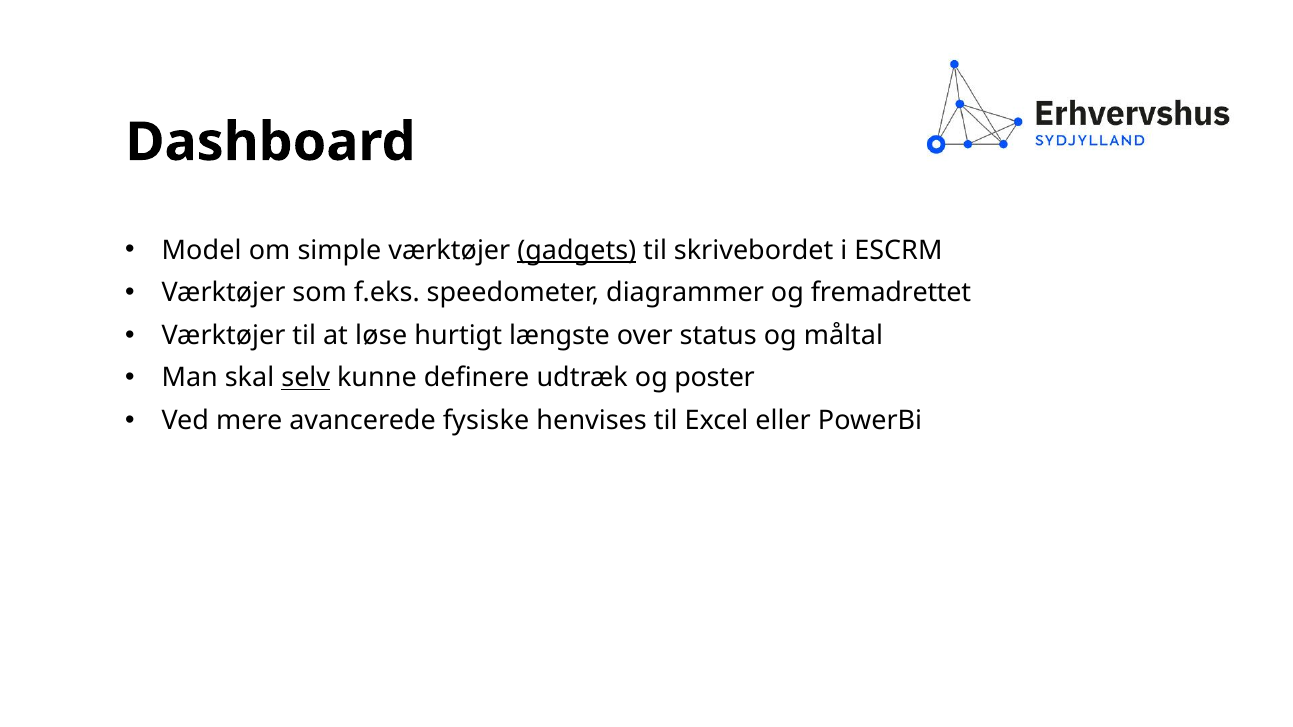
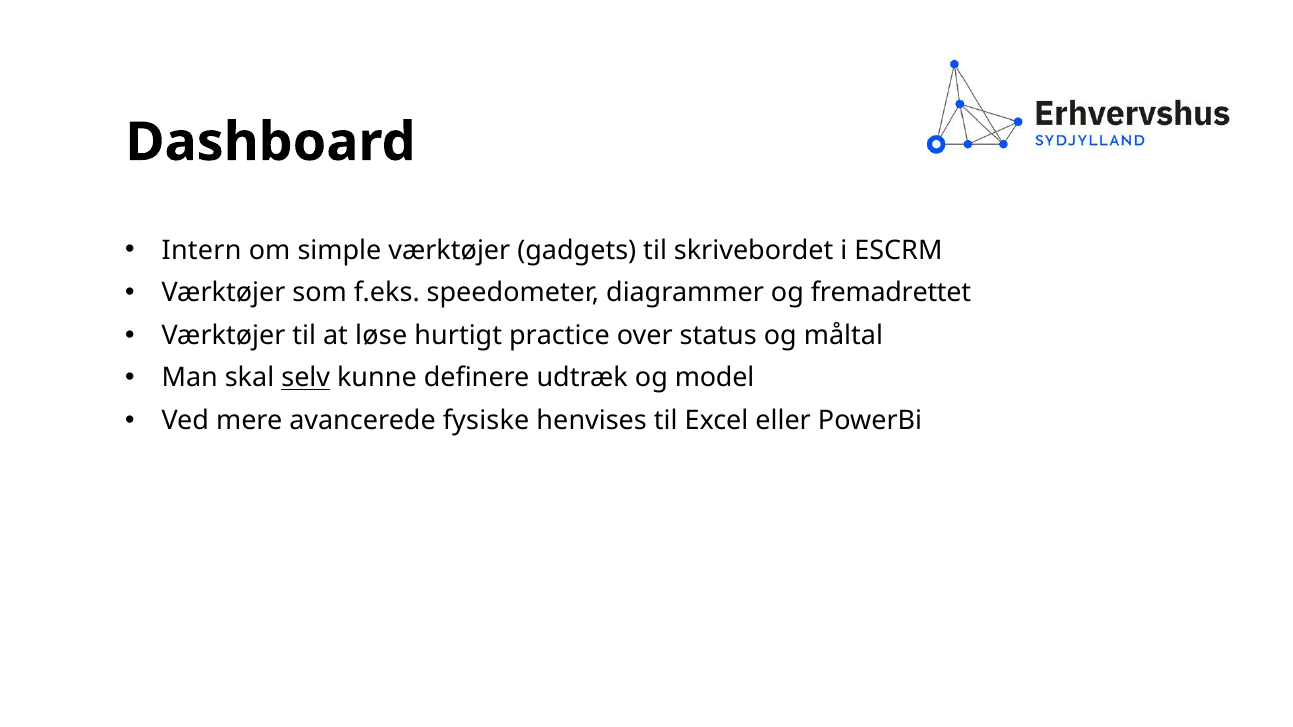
Model: Model -> Intern (202, 250)
gadgets underline: present -> none (577, 250)
længste: længste -> practice (559, 335)
poster: poster -> model (715, 378)
